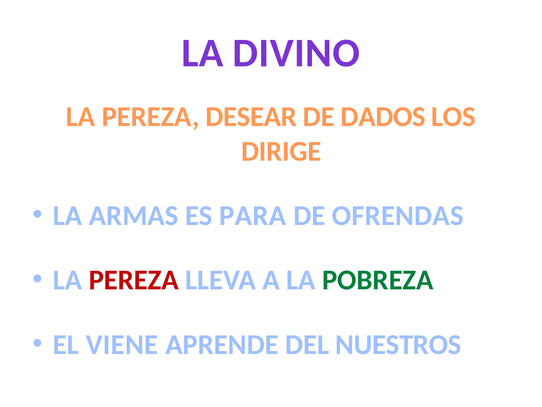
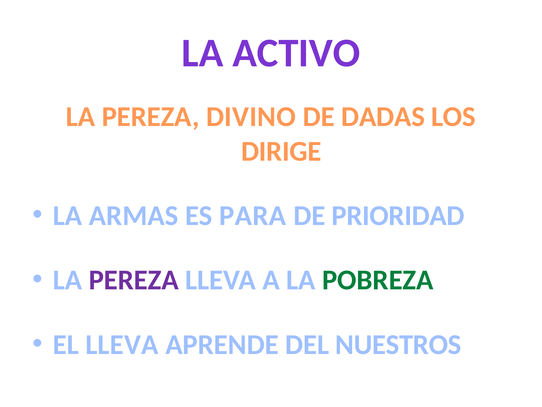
DIVINO: DIVINO -> ACTIVO (296, 53)
DESEAR: DESEAR -> DIVINO (251, 117)
DADOS: DADOS -> DADAS (383, 117)
OFRENDAS: OFRENDAS -> PRIORIDAD (398, 215)
PEREZA colour: red -> purple (134, 280)
EL VIENE: VIENE -> LLEVA (122, 344)
